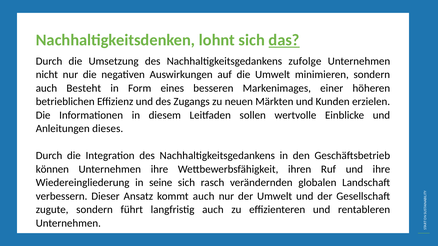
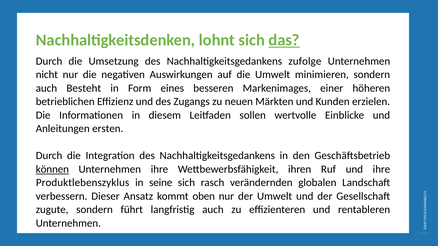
dieses: dieses -> ersten (108, 129)
können underline: none -> present (52, 169)
Wiedereingliederung: Wiedereingliederung -> Produktlebenszyklus (83, 183)
kommt auch: auch -> oben (204, 196)
